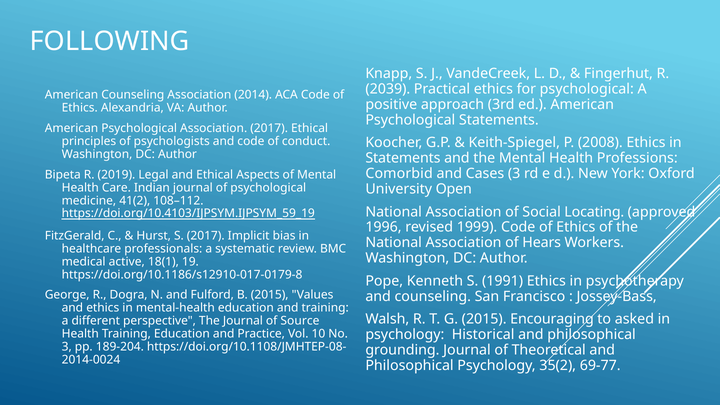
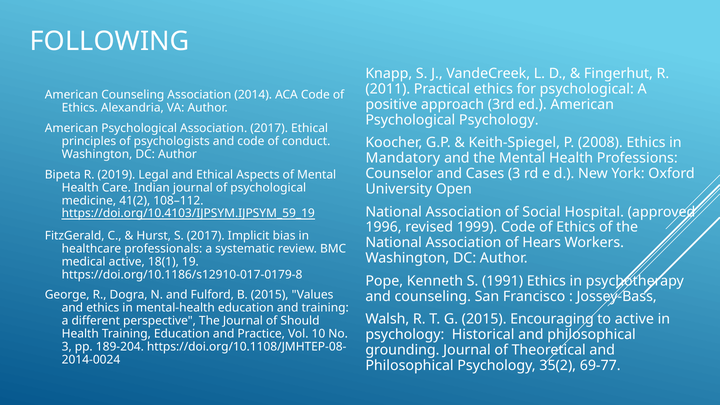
2039: 2039 -> 2011 (388, 89)
Psychological Statements: Statements -> Psychology (499, 120)
Statements: Statements -> Mandatory (403, 158)
Comorbid: Comorbid -> Counselor (399, 174)
Locating: Locating -> Hospital (594, 212)
to asked: asked -> active (634, 319)
Source: Source -> Should (300, 321)
